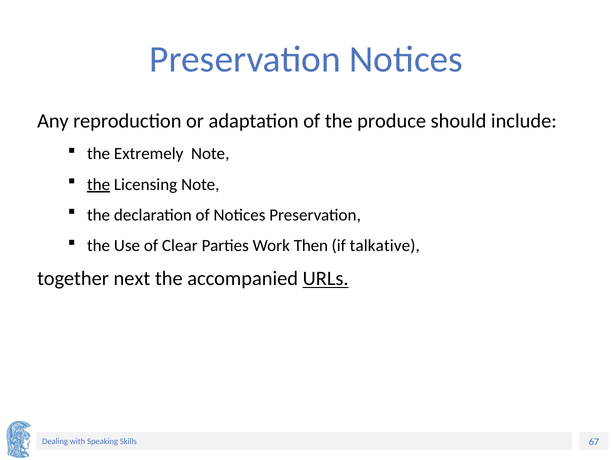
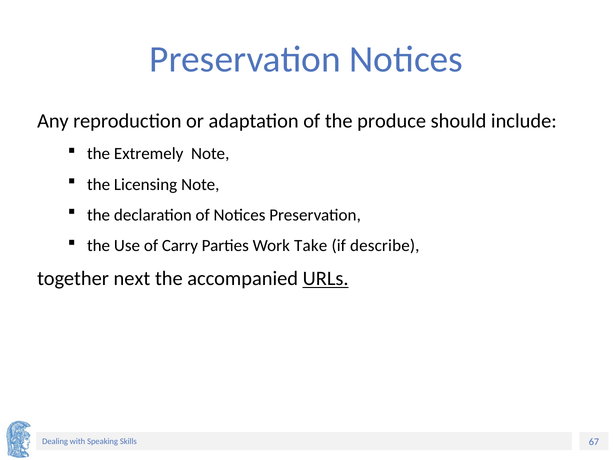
the underline: present -> none (99, 184)
Clear: Clear -> Carry (180, 246)
Then: Then -> Take (311, 246)
talkative: talkative -> describe (385, 246)
